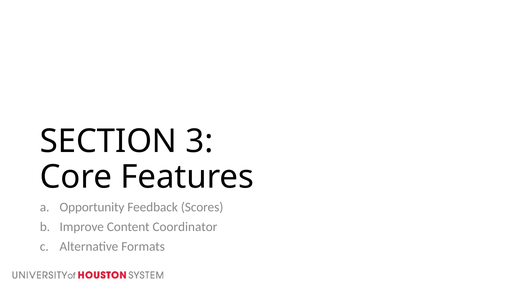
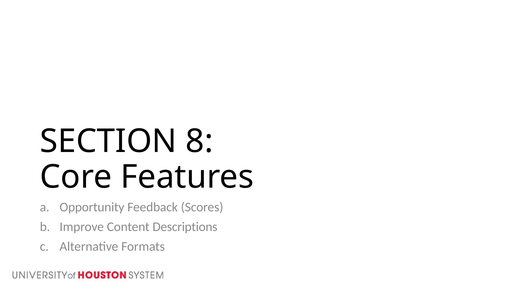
3: 3 -> 8 (199, 141)
Coordinator: Coordinator -> Descriptions (185, 227)
